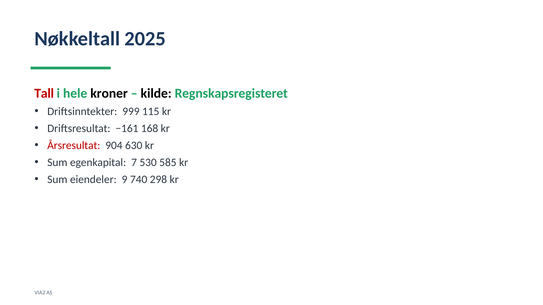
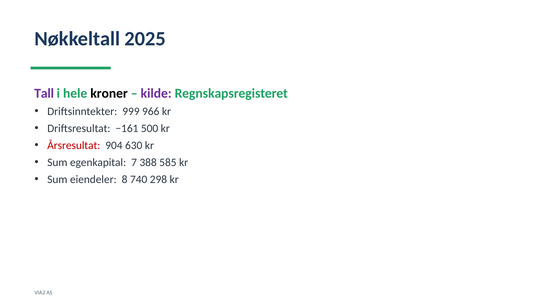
Tall colour: red -> purple (44, 93)
kilde colour: black -> purple (156, 93)
115: 115 -> 966 (151, 112)
168: 168 -> 500 (150, 129)
530: 530 -> 388 (148, 163)
9: 9 -> 8 (125, 180)
